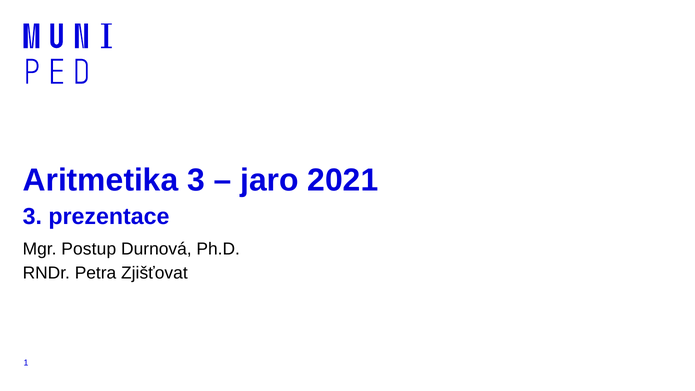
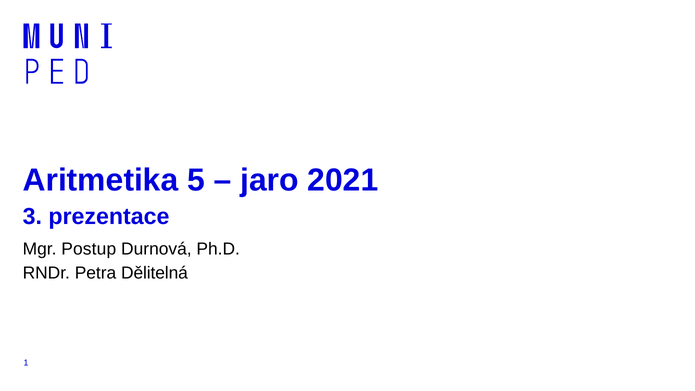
Aritmetika 3: 3 -> 5 (196, 180)
Zjišťovat: Zjišťovat -> Dělitelná (154, 273)
